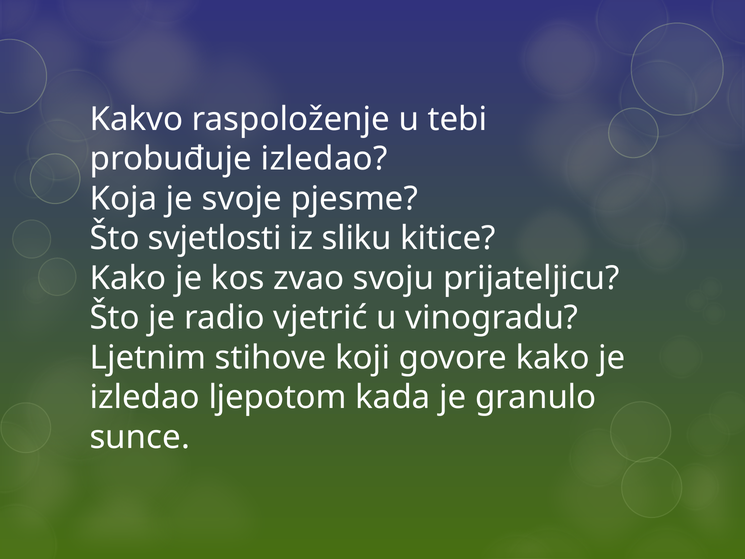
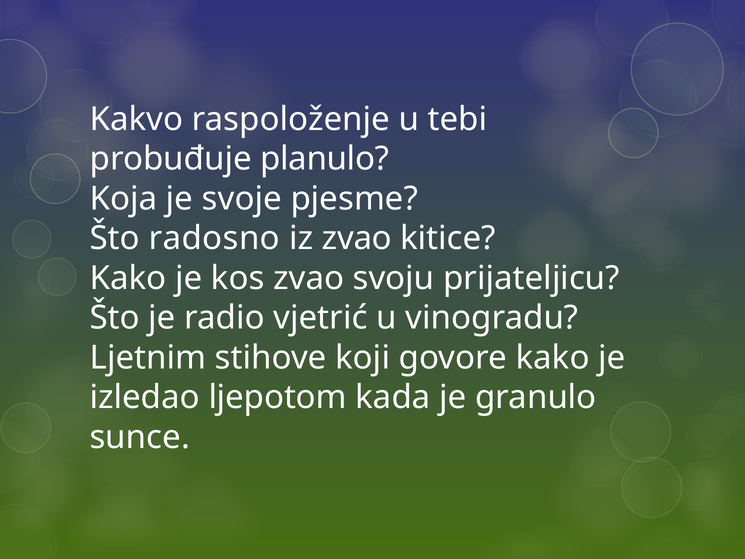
probuđuje izledao: izledao -> planulo (325, 159)
svjetlosti: svjetlosti -> radosno (214, 238)
iz sliku: sliku -> zvao (357, 238)
